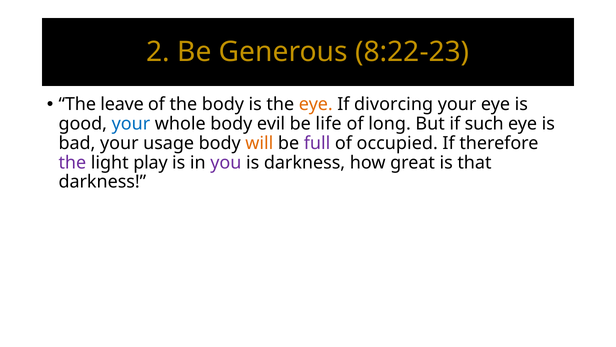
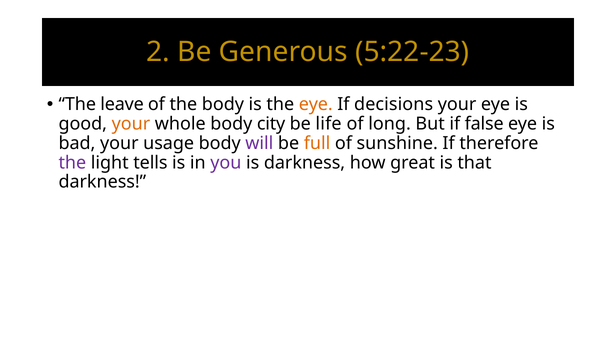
8:22-23: 8:22-23 -> 5:22-23 (412, 52)
divorcing: divorcing -> decisions (394, 104)
your colour: blue -> orange (131, 124)
evil: evil -> city (271, 124)
such: such -> false (484, 124)
will colour: orange -> purple (259, 143)
full colour: purple -> orange (317, 143)
occupied: occupied -> sunshine (397, 143)
play: play -> tells (150, 162)
